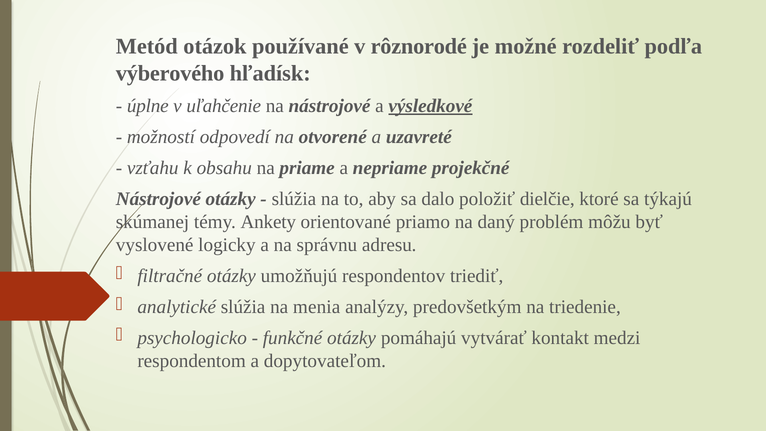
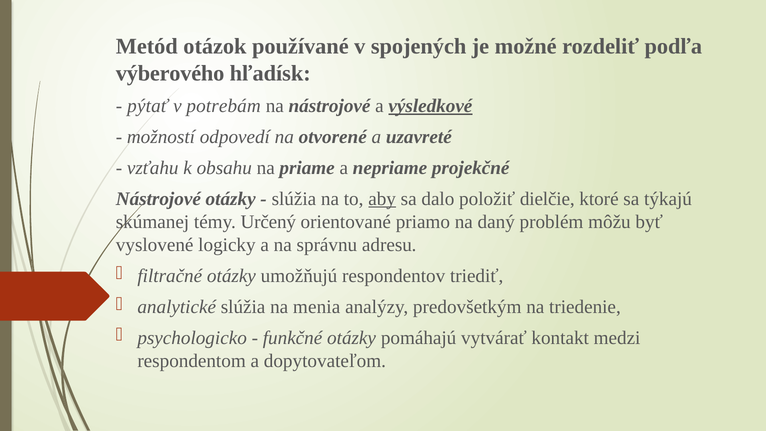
rôznorodé: rôznorodé -> spojených (419, 47)
úplne: úplne -> pýtať (148, 106)
uľahčenie: uľahčenie -> potrebám (224, 106)
aby underline: none -> present (382, 199)
Ankety: Ankety -> Určený (268, 222)
